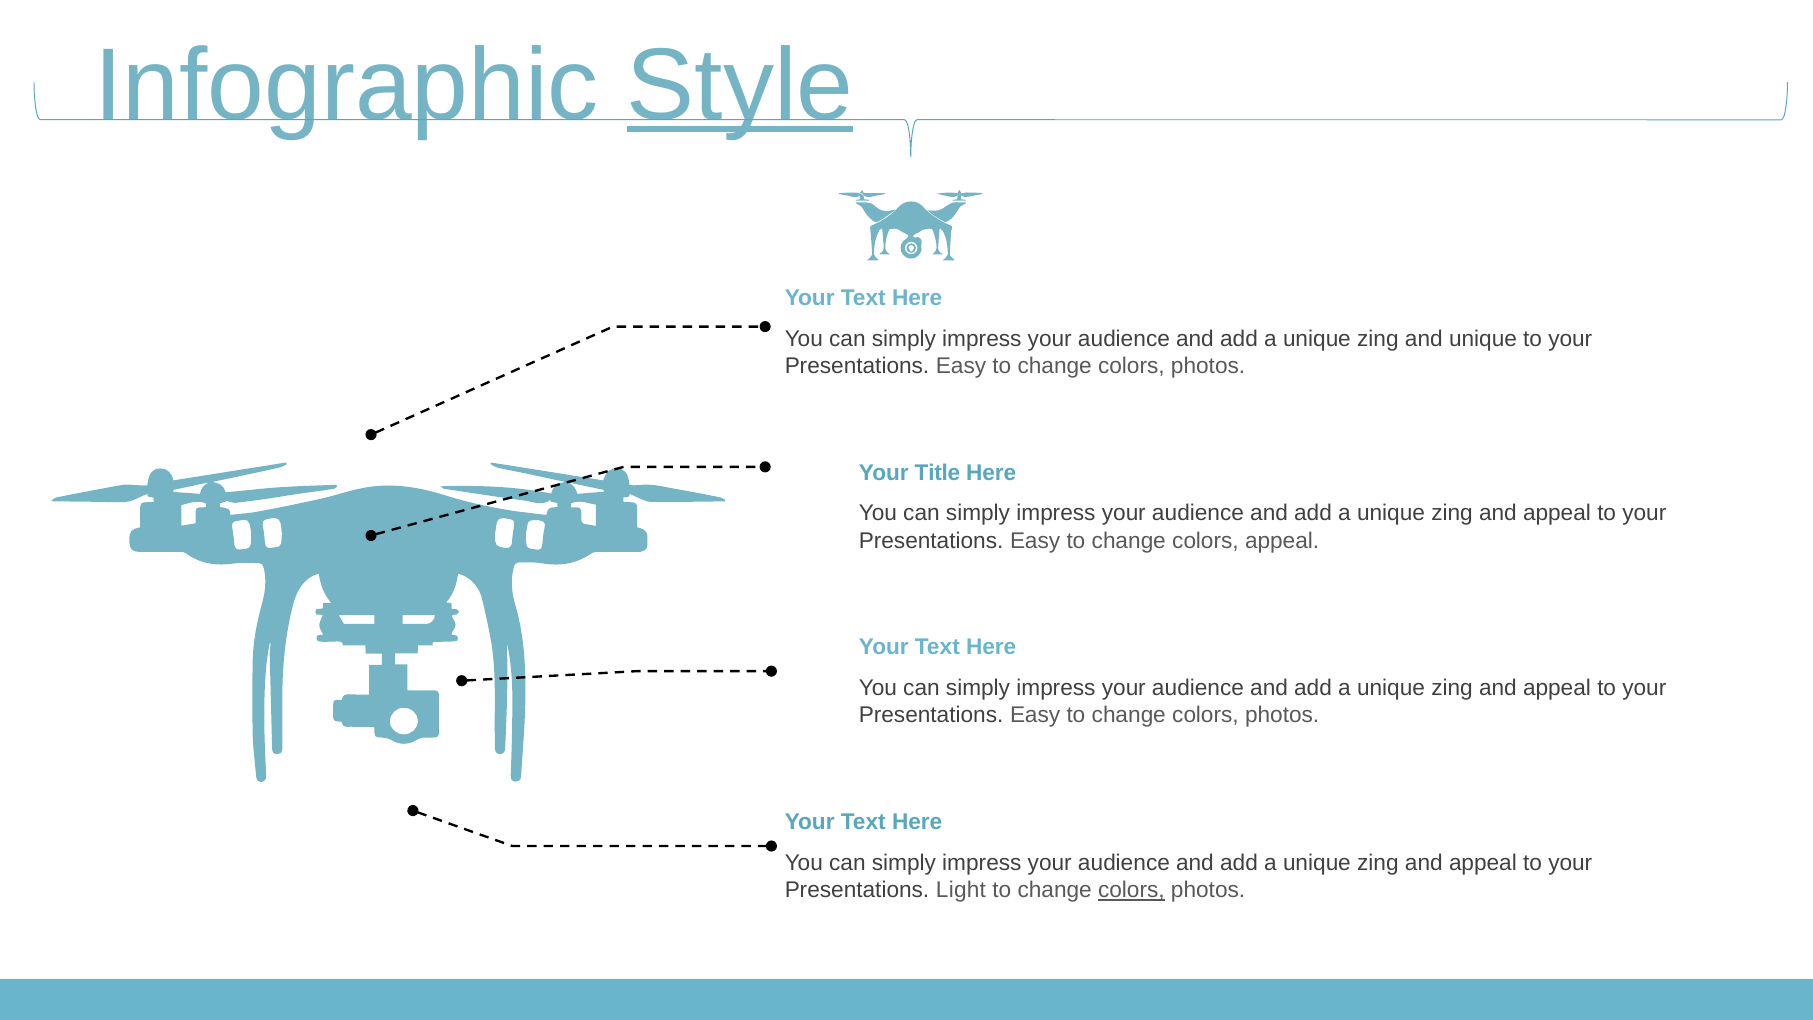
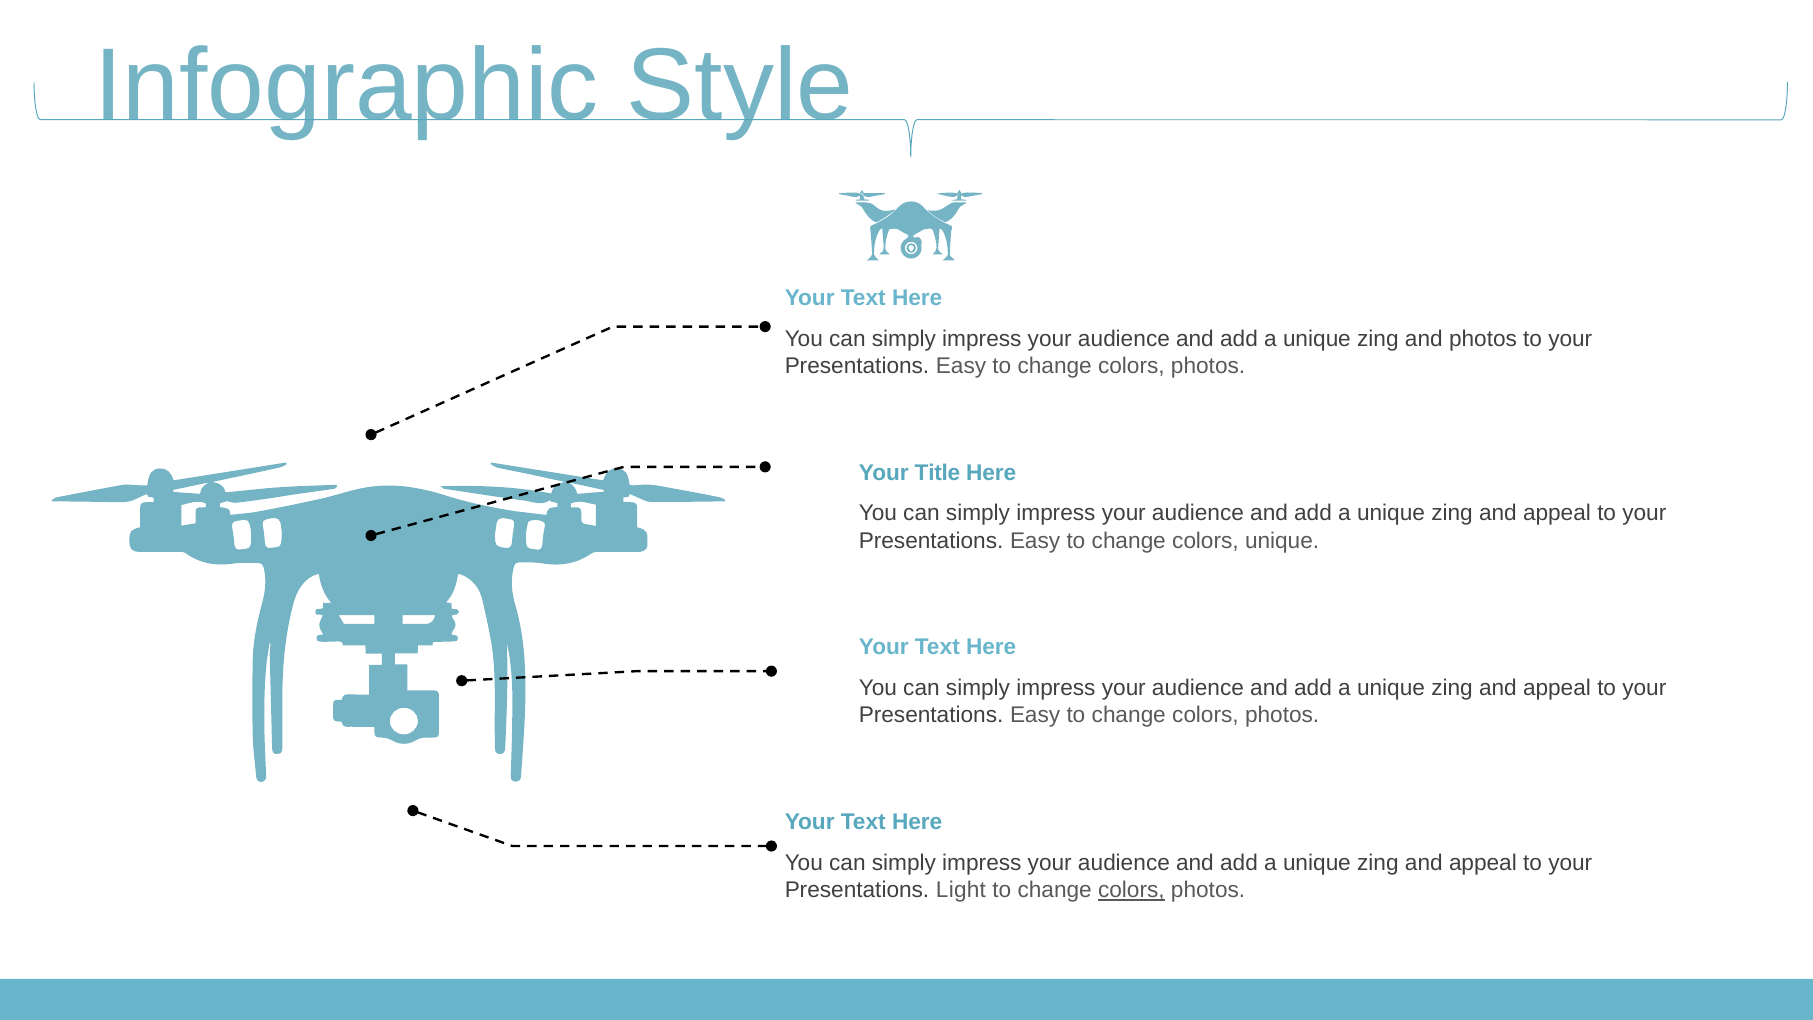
Style underline: present -> none (740, 86)
and unique: unique -> photos (1483, 339)
colors appeal: appeal -> unique (1282, 541)
